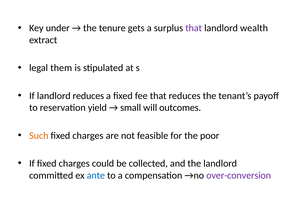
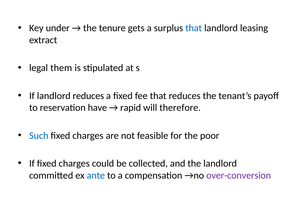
that colour: purple -> blue (194, 28)
wealth: wealth -> leasing (254, 28)
yield: yield -> have (97, 108)
small: small -> rapid (131, 108)
outcomes: outcomes -> therefore (180, 108)
Such colour: orange -> blue (39, 136)
